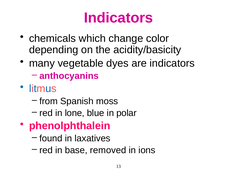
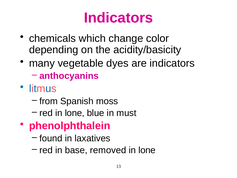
polar: polar -> must (126, 113)
ions: ions -> lone (147, 150)
